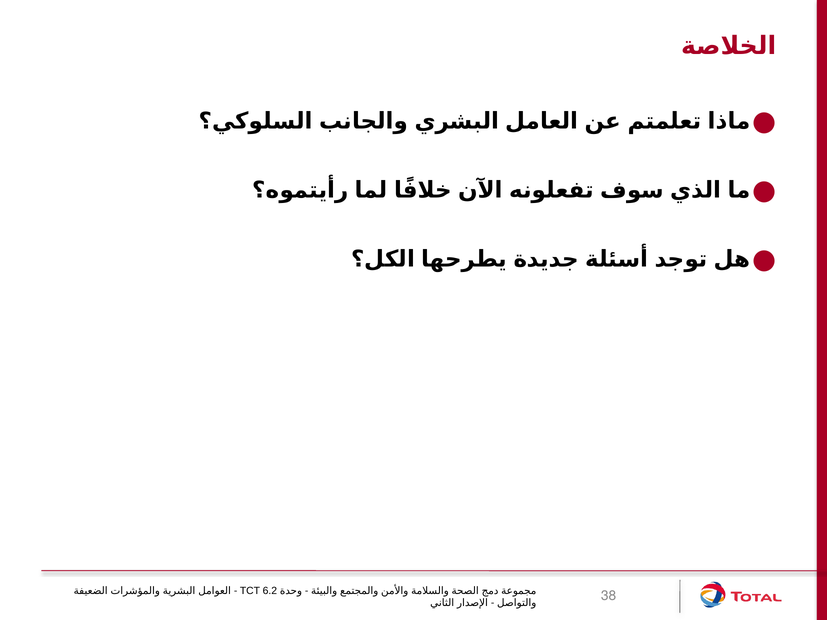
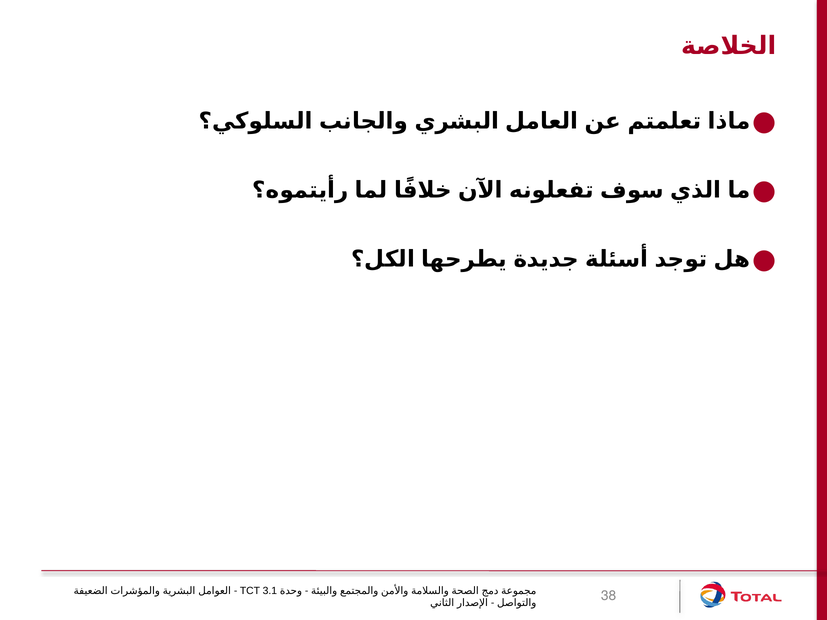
6.2: 6.2 -> 3.1 (270, 591)
